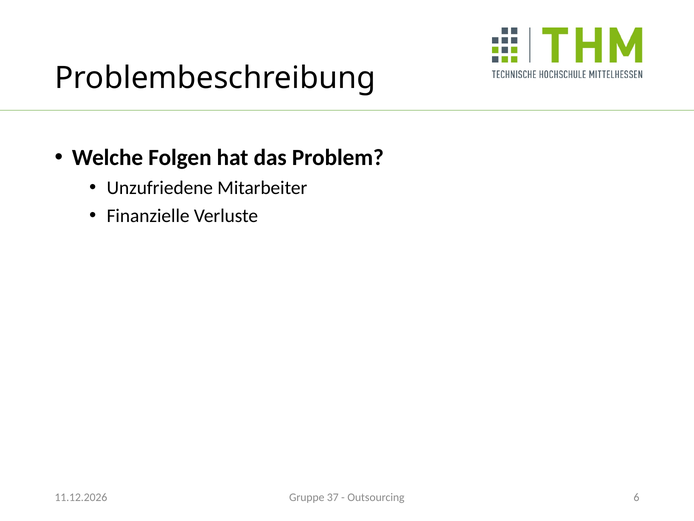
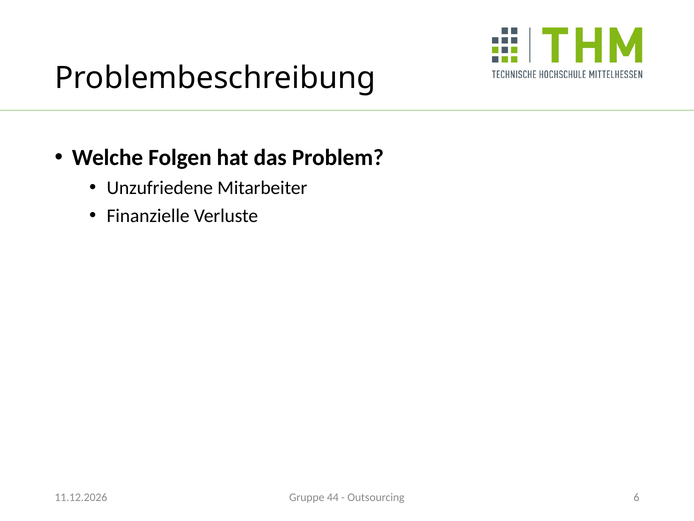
37: 37 -> 44 (333, 497)
